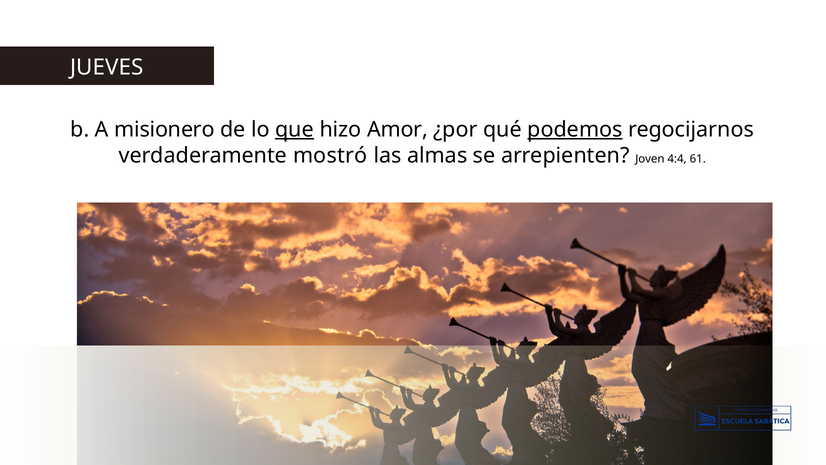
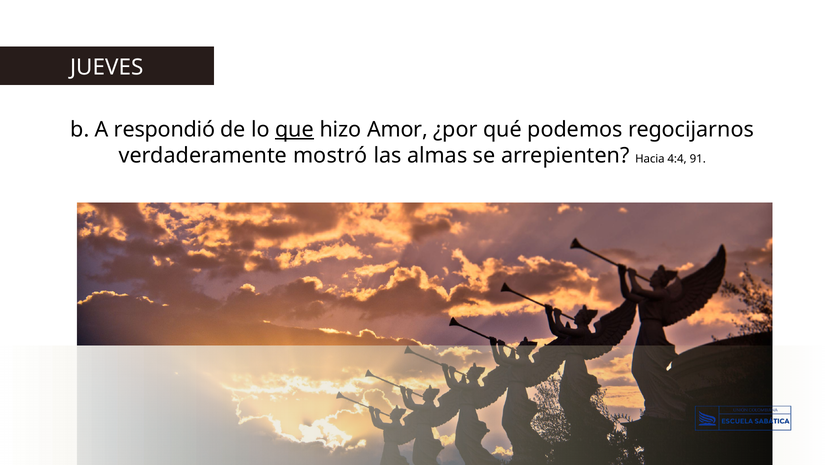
misionero: misionero -> respondió (164, 129)
podemos underline: present -> none (575, 129)
Joven: Joven -> Hacia (650, 159)
61: 61 -> 91 (698, 159)
